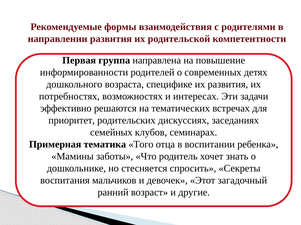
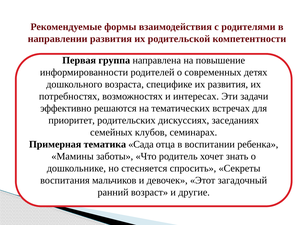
Того: Того -> Сада (141, 145)
